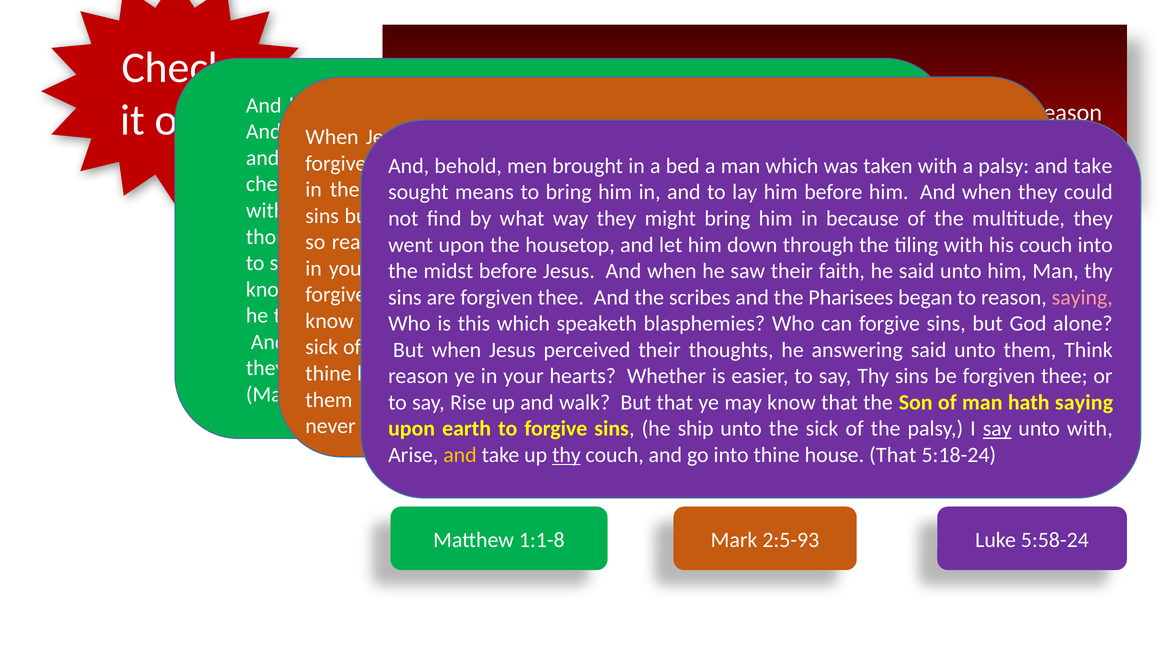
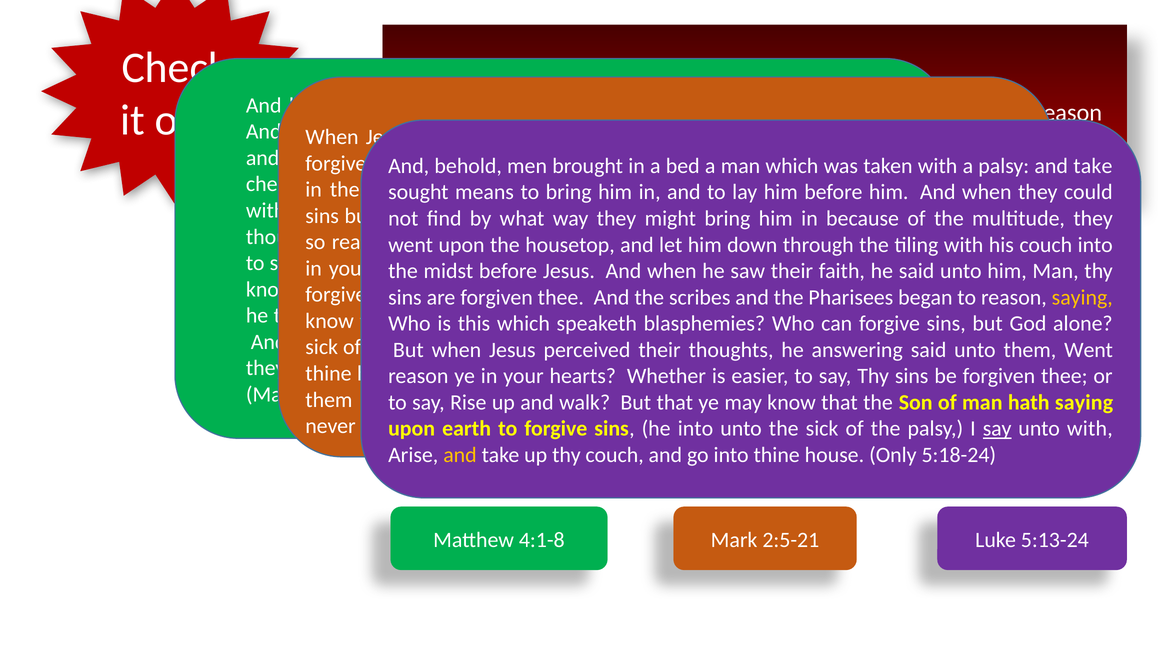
saying colour: pink -> yellow (1082, 297)
Think: Think -> Went (1089, 350)
ship: ship -> into (696, 429)
thy underline: present -> none (566, 455)
house That: That -> Only (893, 455)
1:1-8: 1:1-8 -> 4:1-8 (542, 540)
2:5-93: 2:5-93 -> 2:5-21 (791, 540)
5:58-24: 5:58-24 -> 5:13-24 (1055, 540)
